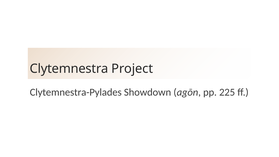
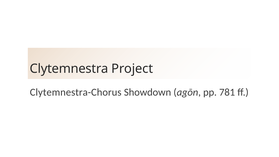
Clytemnestra-Pylades: Clytemnestra-Pylades -> Clytemnestra-Chorus (76, 92)
225: 225 -> 781 (227, 92)
